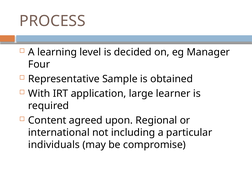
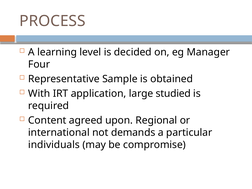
learner: learner -> studied (173, 94)
including: including -> demands (133, 133)
